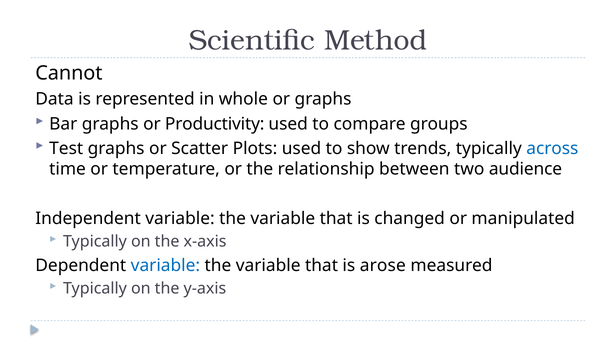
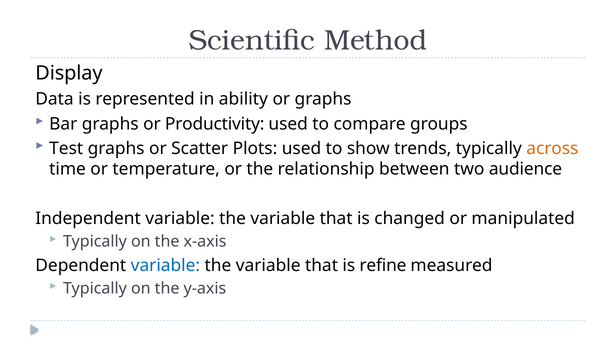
Cannot: Cannot -> Display (69, 73)
whole: whole -> ability (243, 99)
across colour: blue -> orange (552, 149)
arose: arose -> refine (383, 266)
